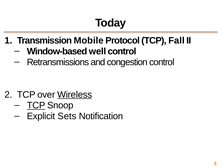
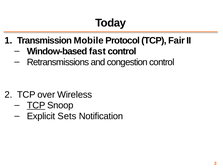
Fall: Fall -> Fair (177, 40)
well: well -> fast (97, 51)
Wireless underline: present -> none (75, 94)
